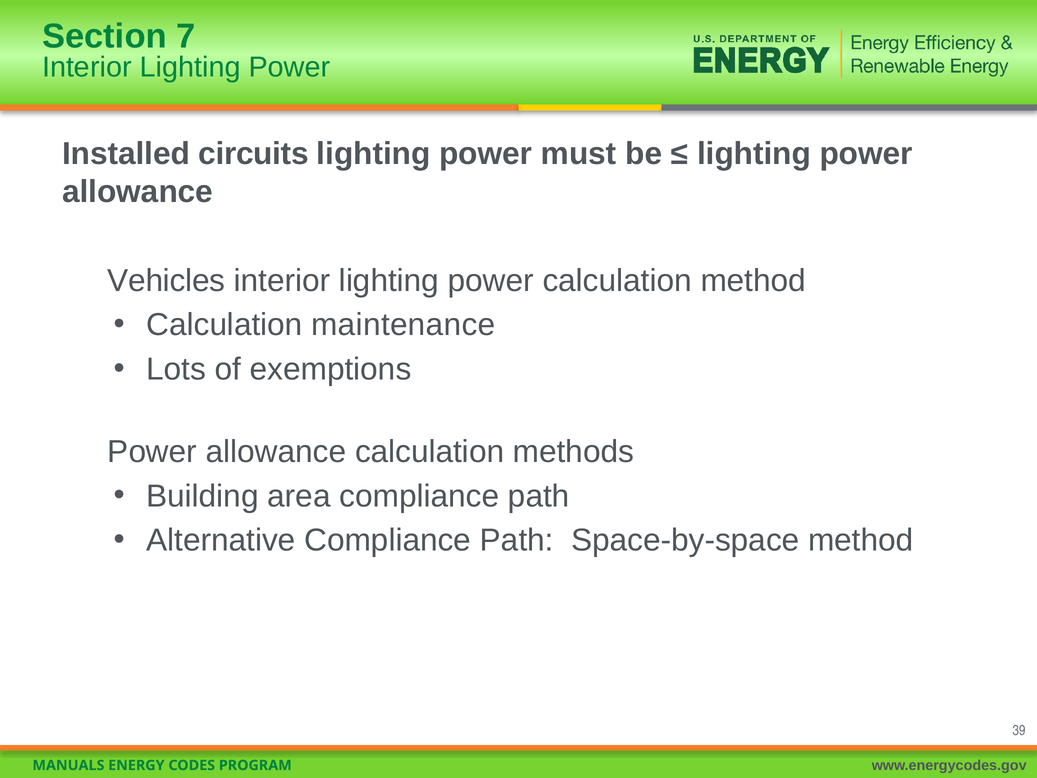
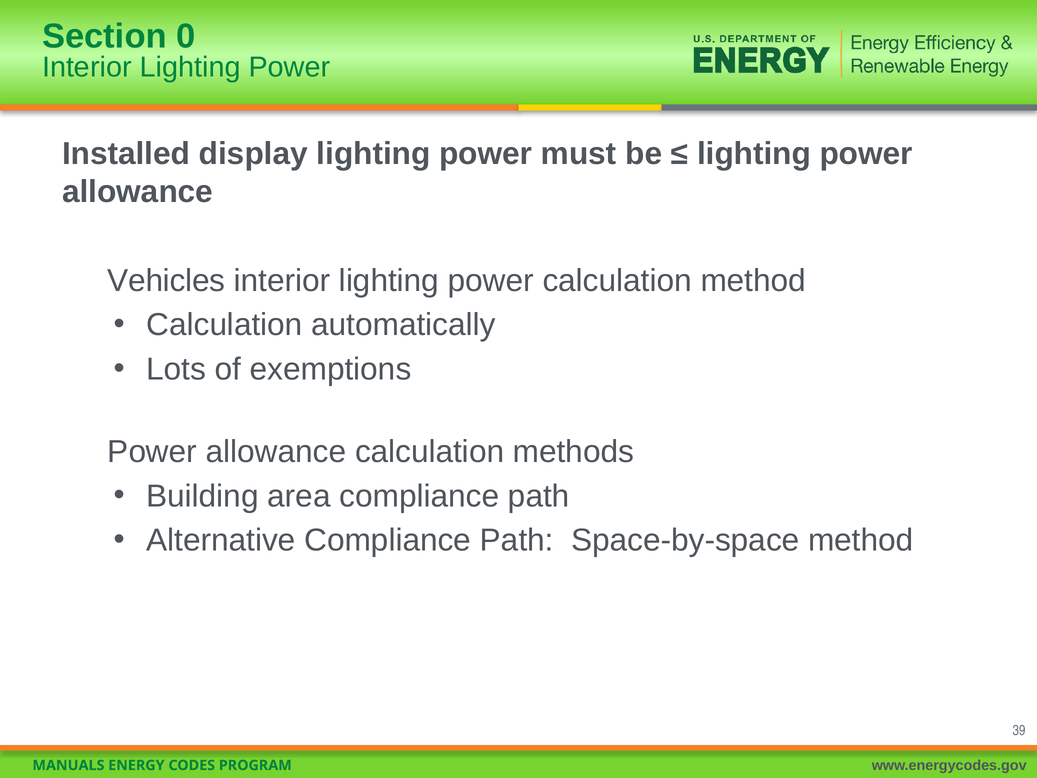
7: 7 -> 0 (186, 37)
circuits: circuits -> display (253, 154)
maintenance: maintenance -> automatically (403, 325)
